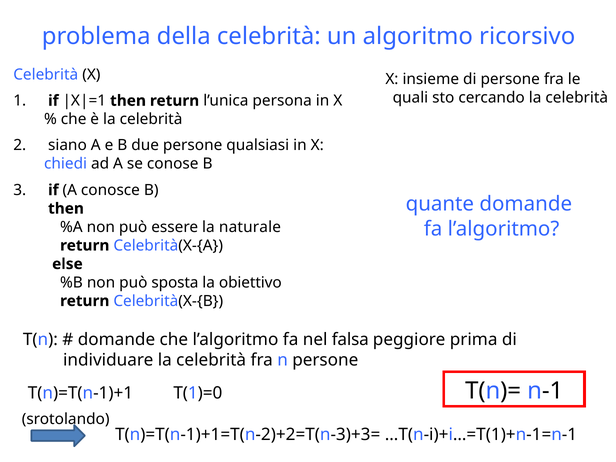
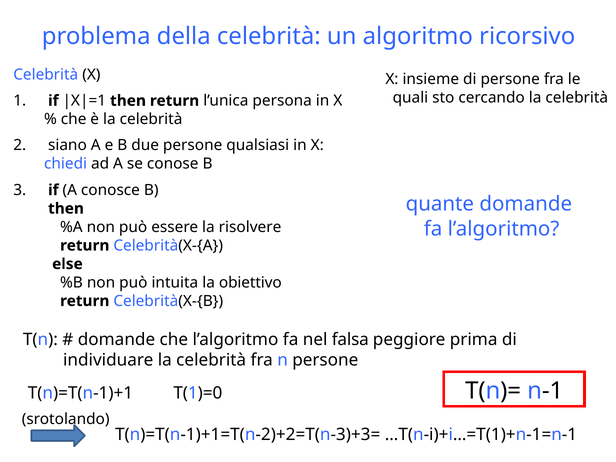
naturale: naturale -> risolvere (250, 227)
sposta: sposta -> intuita (175, 282)
